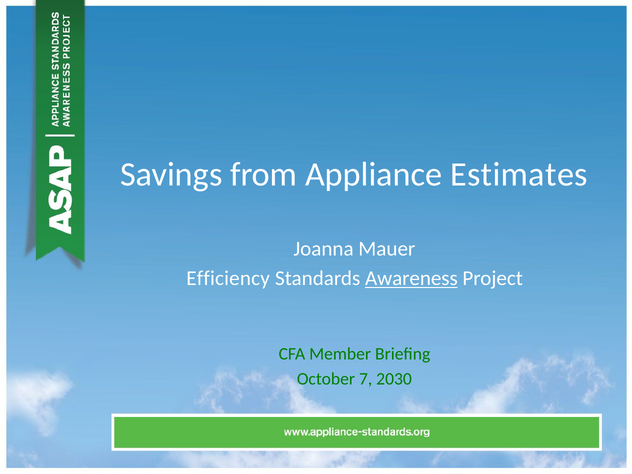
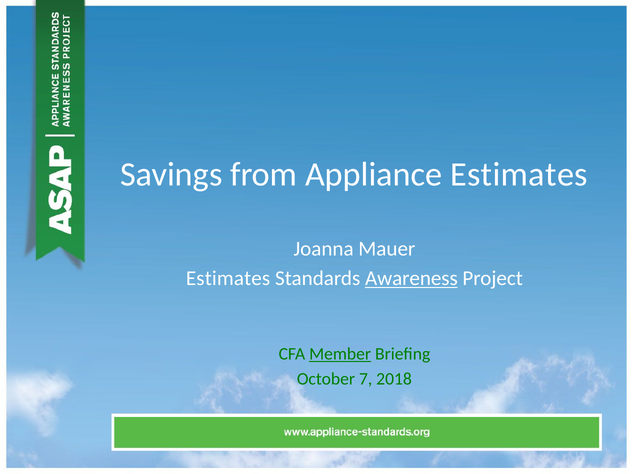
Efficiency: Efficiency -> Estimates (228, 278)
Member underline: none -> present (340, 354)
2030: 2030 -> 2018 (394, 379)
